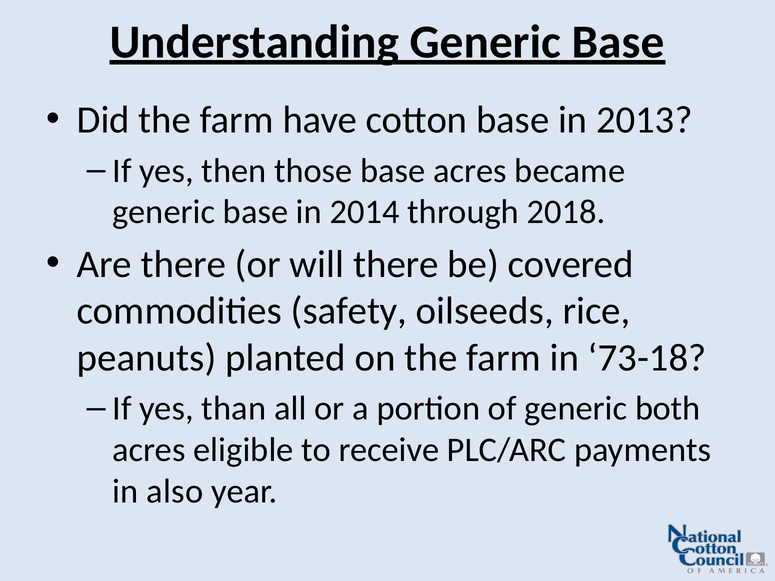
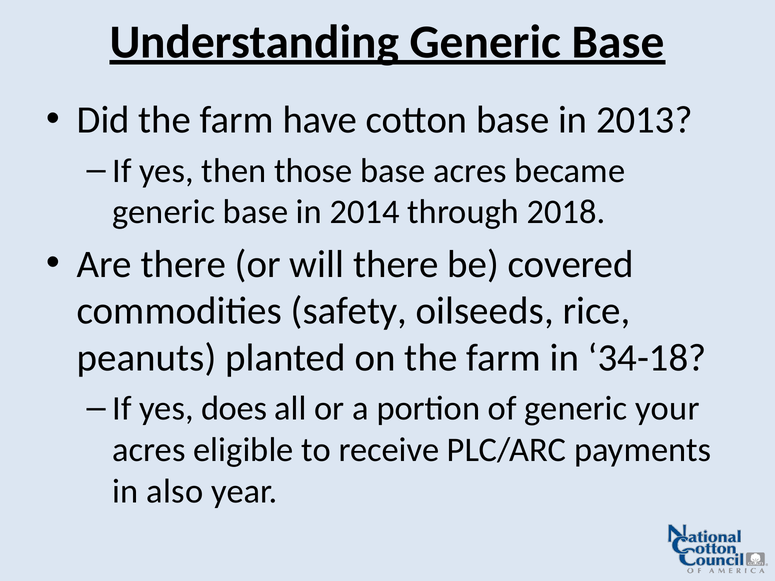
73-18: 73-18 -> 34-18 (647, 358)
than: than -> does (234, 409)
both: both -> your (667, 409)
